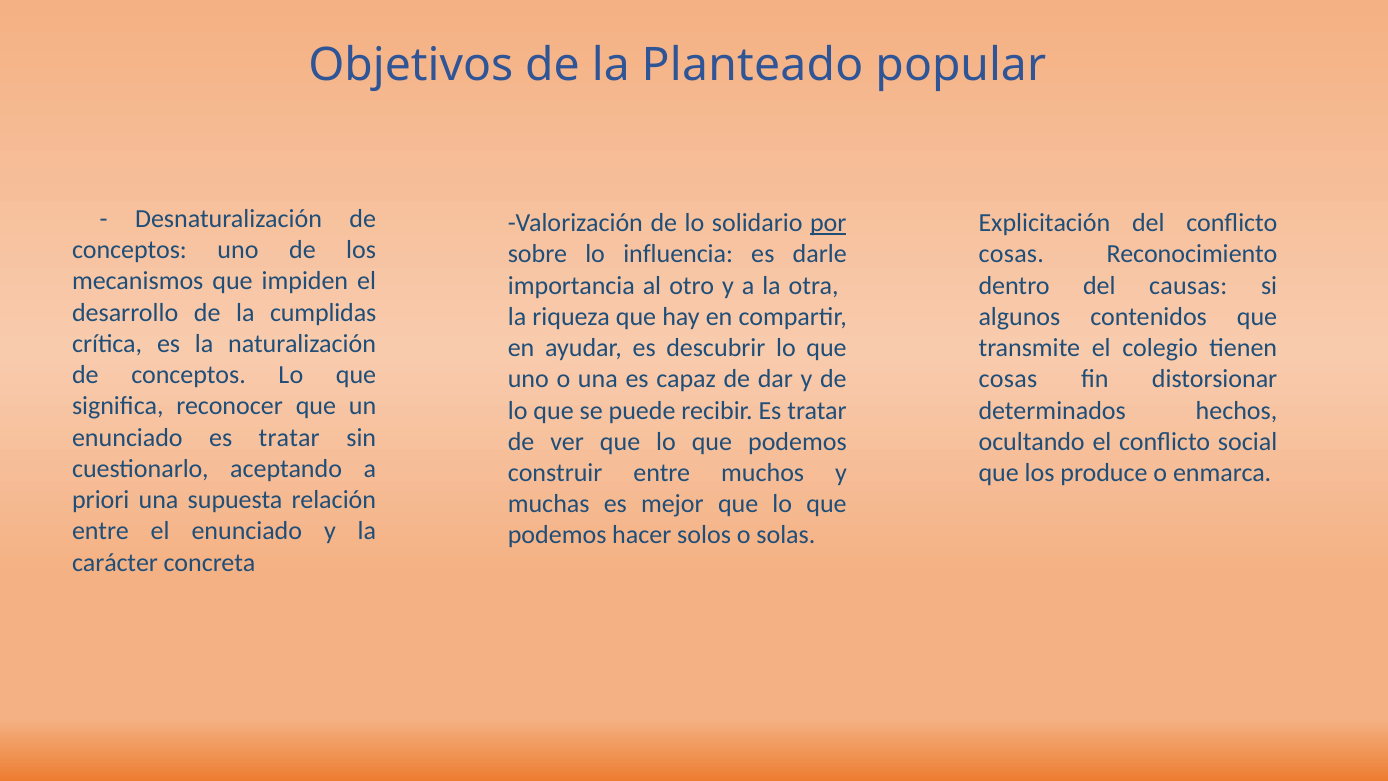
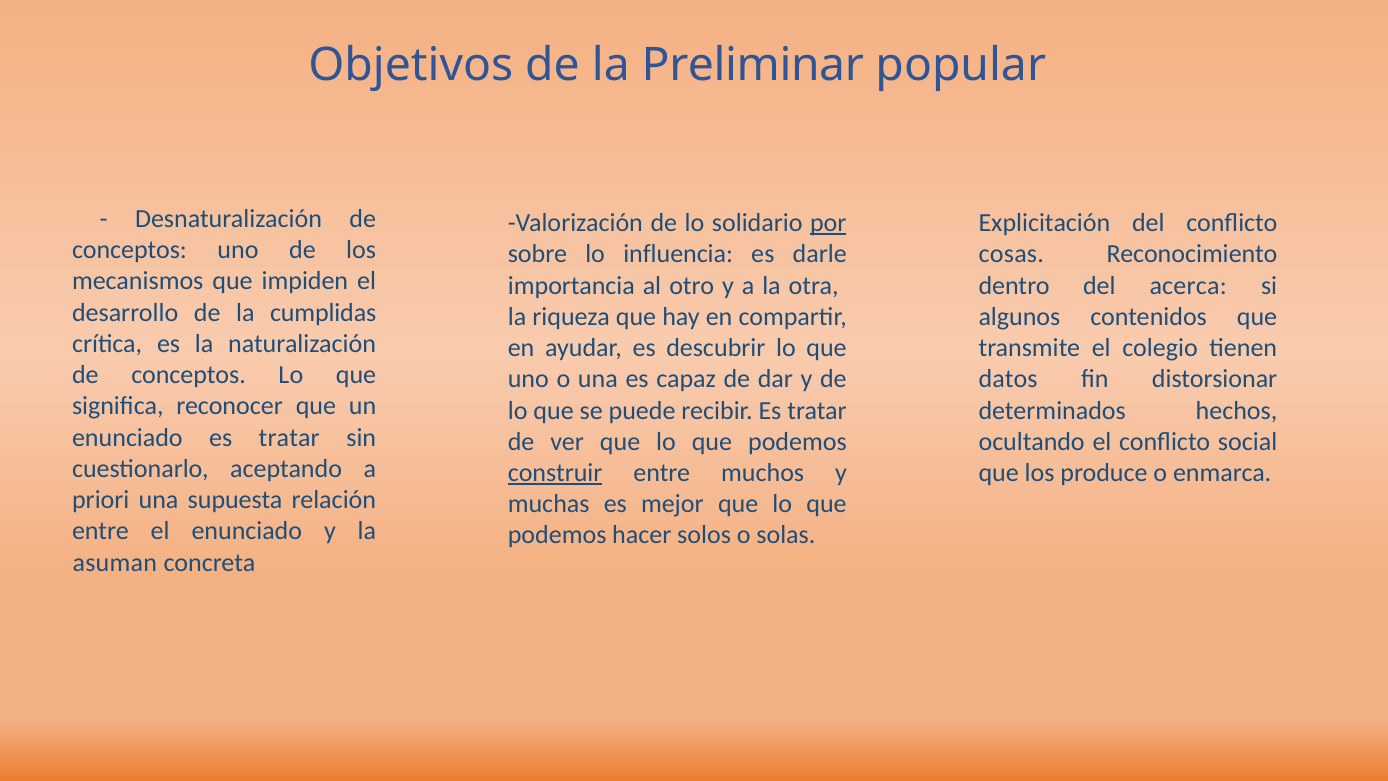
Planteado: Planteado -> Preliminar (753, 65)
causas: causas -> acerca (1188, 285)
cosas: cosas -> datos (1008, 379)
construir underline: none -> present (555, 473)
carácter: carácter -> asuman (115, 562)
